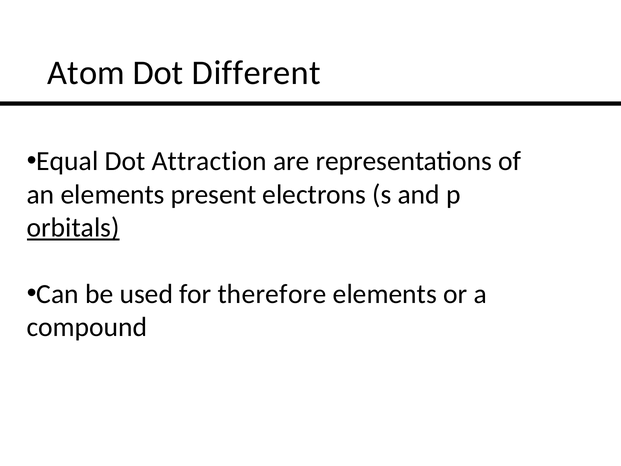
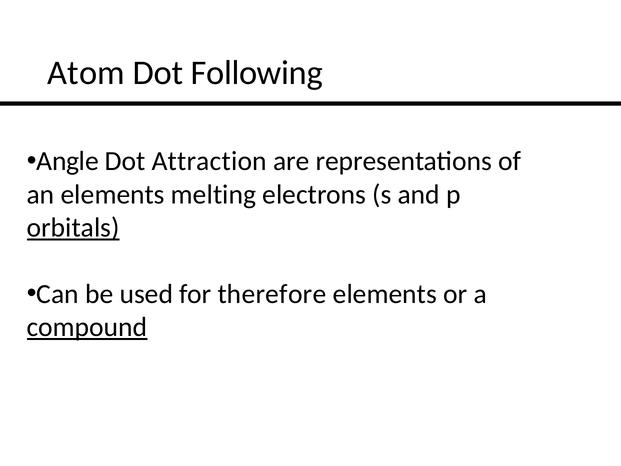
Different: Different -> Following (257, 73)
Equal: Equal -> Angle (68, 161)
present: present -> melting (213, 194)
compound underline: none -> present (87, 327)
